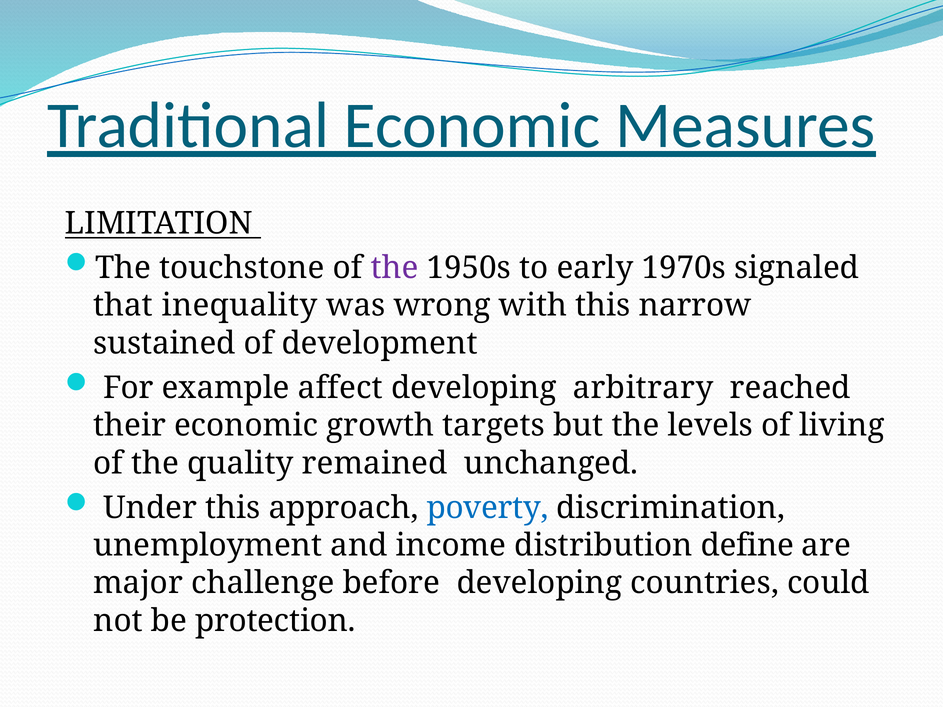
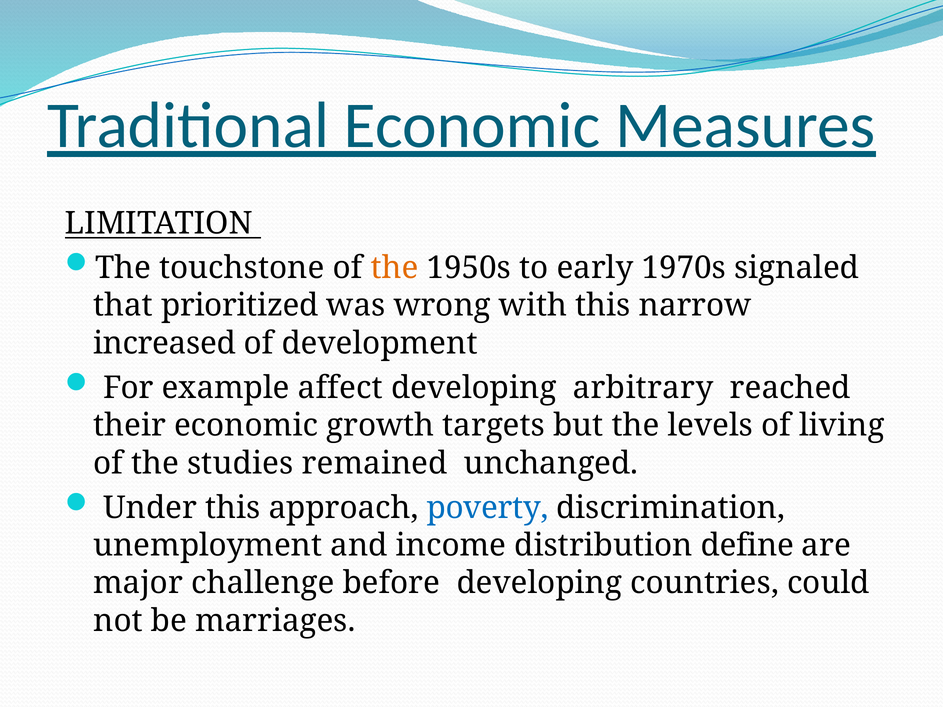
the colour: purple -> orange (395, 268)
inequality: inequality -> prioritized (240, 306)
sustained: sustained -> increased (164, 343)
quality: quality -> studies (240, 463)
protection: protection -> marriages (275, 621)
